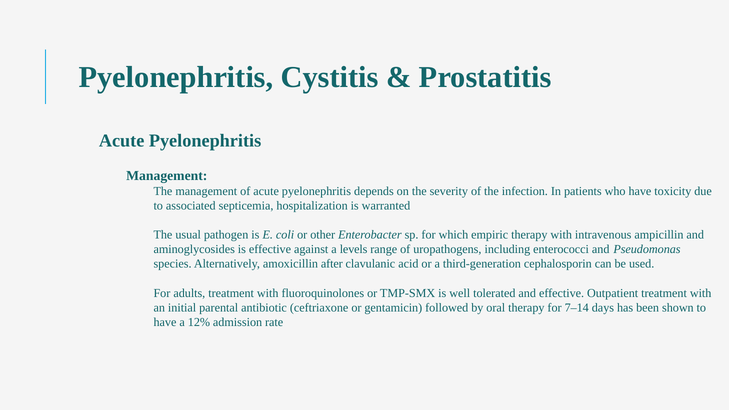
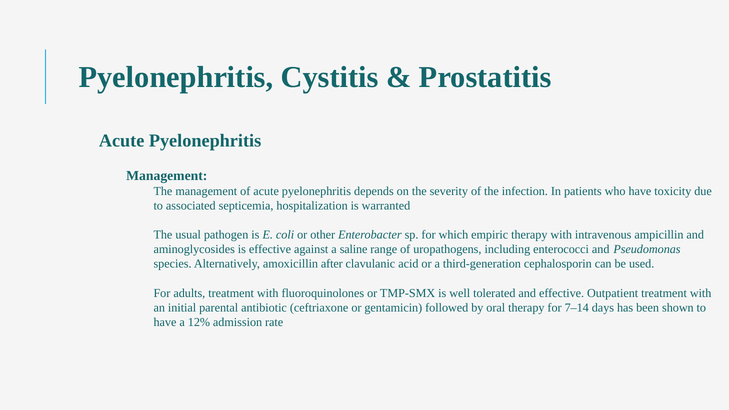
levels: levels -> saline (354, 249)
